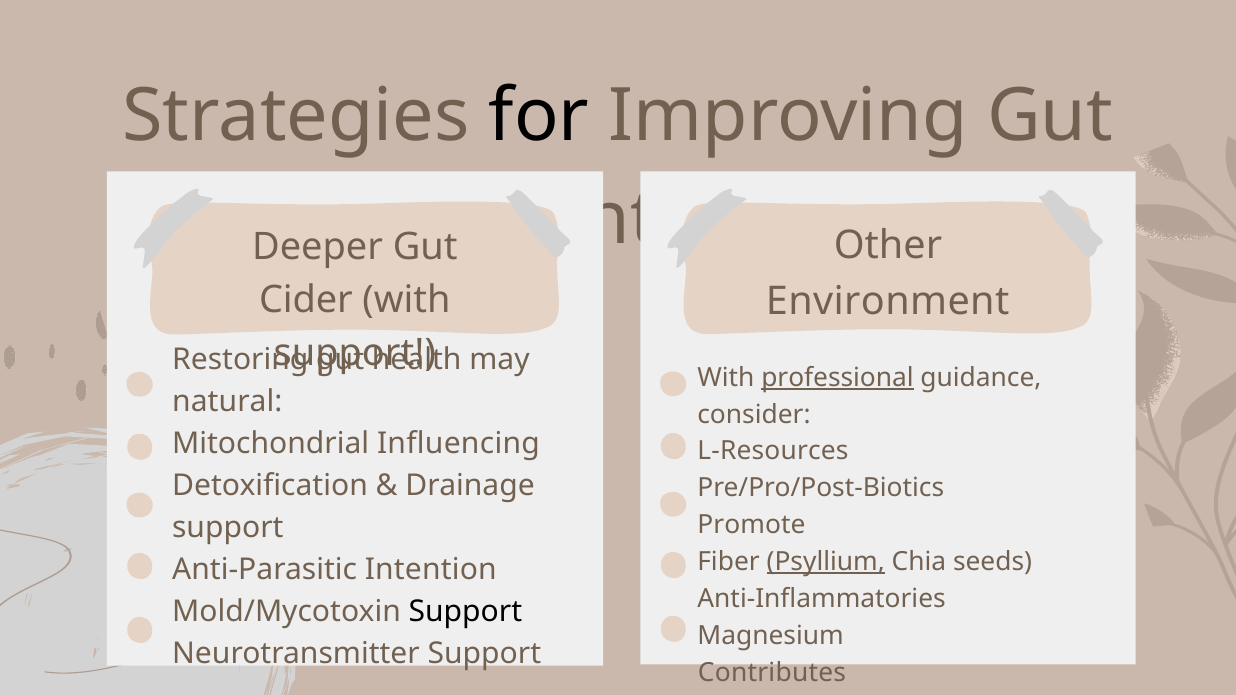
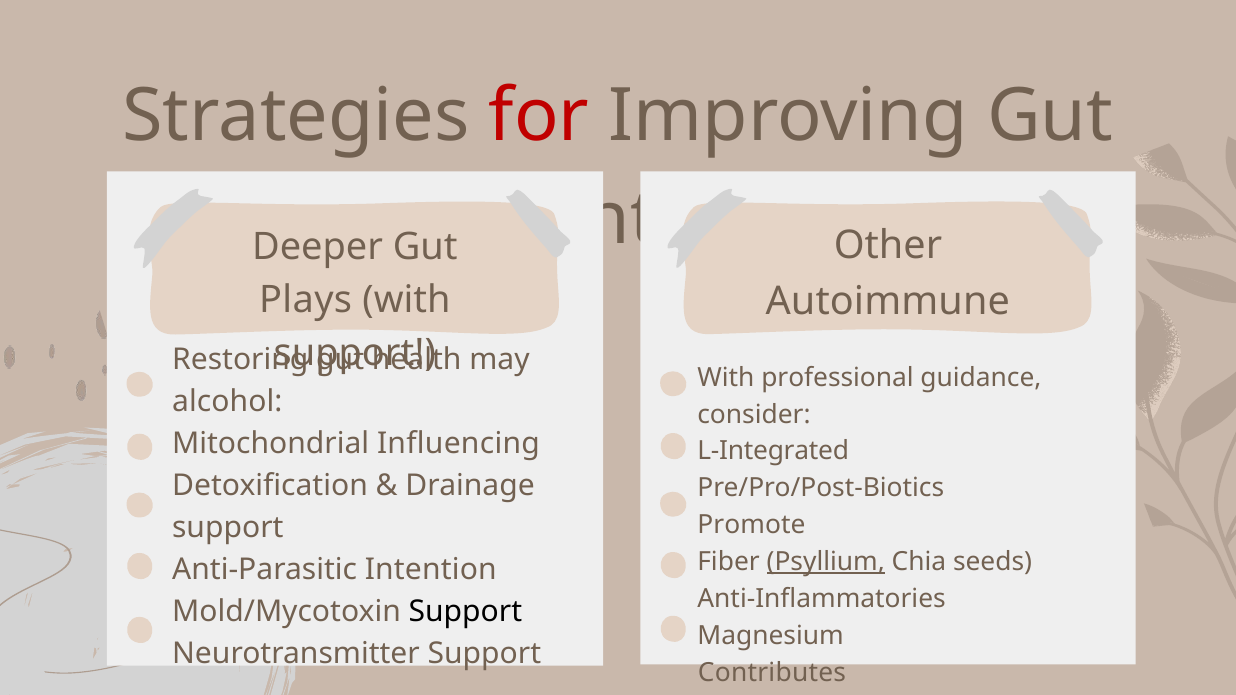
for colour: black -> red (539, 116)
Cider: Cider -> Plays (306, 300)
Environment: Environment -> Autoimmune (888, 301)
professional underline: present -> none (837, 378)
natural: natural -> alcohol (227, 402)
L-Resources: L-Resources -> L-Integrated (773, 451)
